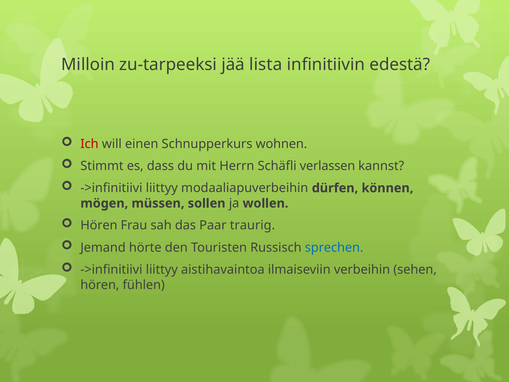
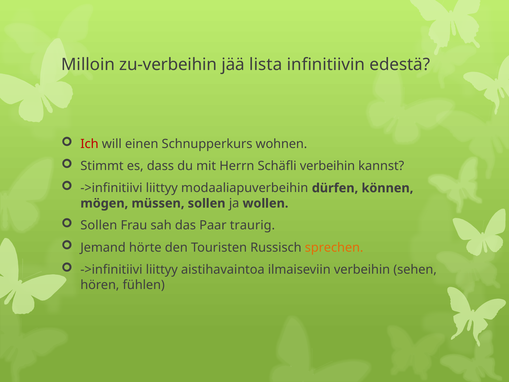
zu-tarpeeksi: zu-tarpeeksi -> zu-verbeihin (168, 65)
Schäfli verlassen: verlassen -> verbeihin (327, 166)
Hören: Hören -> Sollen (99, 225)
sprechen colour: blue -> orange (334, 247)
